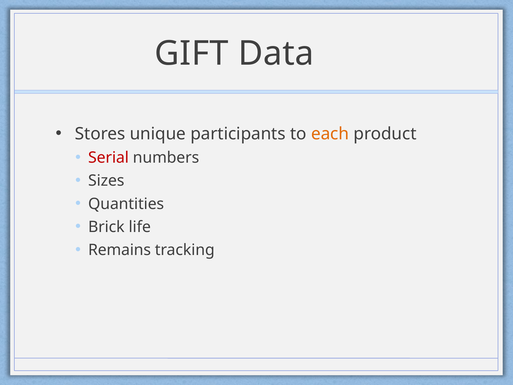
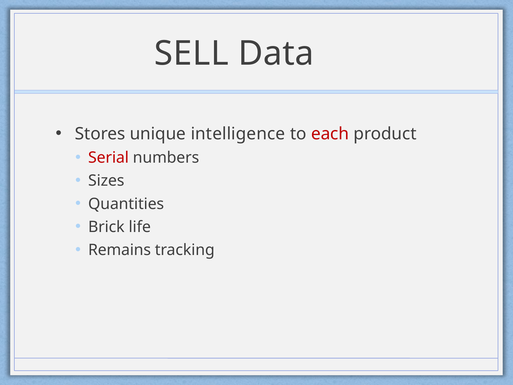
GIFT: GIFT -> SELL (192, 54)
participants: participants -> intelligence (238, 134)
each colour: orange -> red (330, 134)
